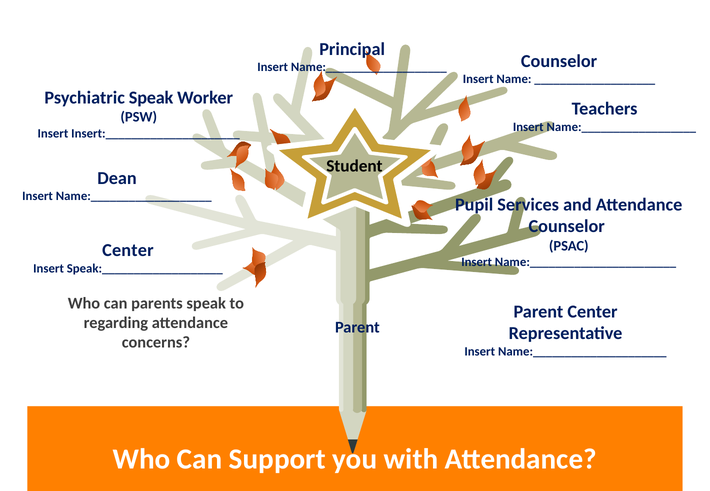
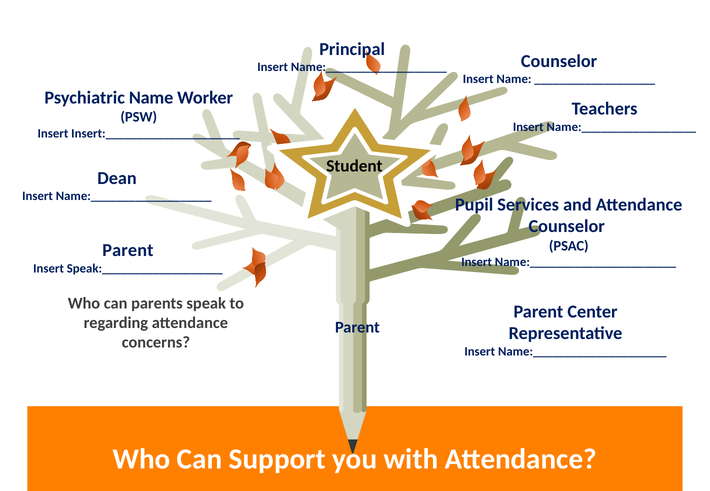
Psychiatric Speak: Speak -> Name (151, 98)
Center: Center -> Parent (128, 251)
